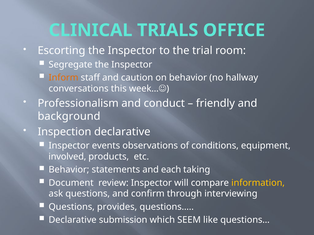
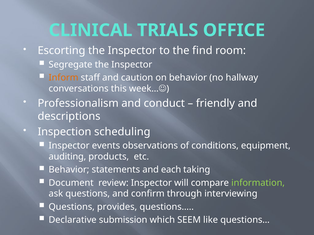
trial: trial -> find (202, 51)
background: background -> descriptions (69, 116)
Inspection declarative: declarative -> scheduling (122, 132)
involved: involved -> auditing (67, 157)
information colour: yellow -> light green (258, 183)
